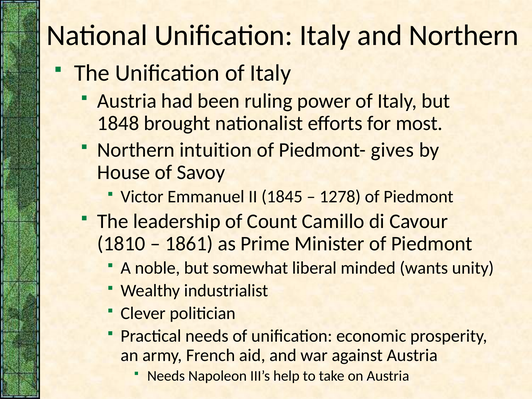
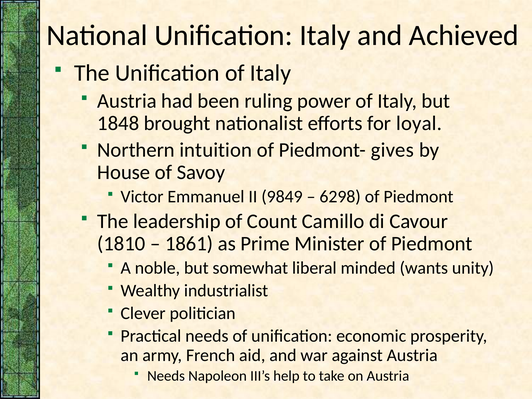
and Northern: Northern -> Achieved (464, 35)
most: most -> loyal (419, 123)
1845: 1845 -> 9849 (282, 197)
1278: 1278 -> 6298 (340, 197)
